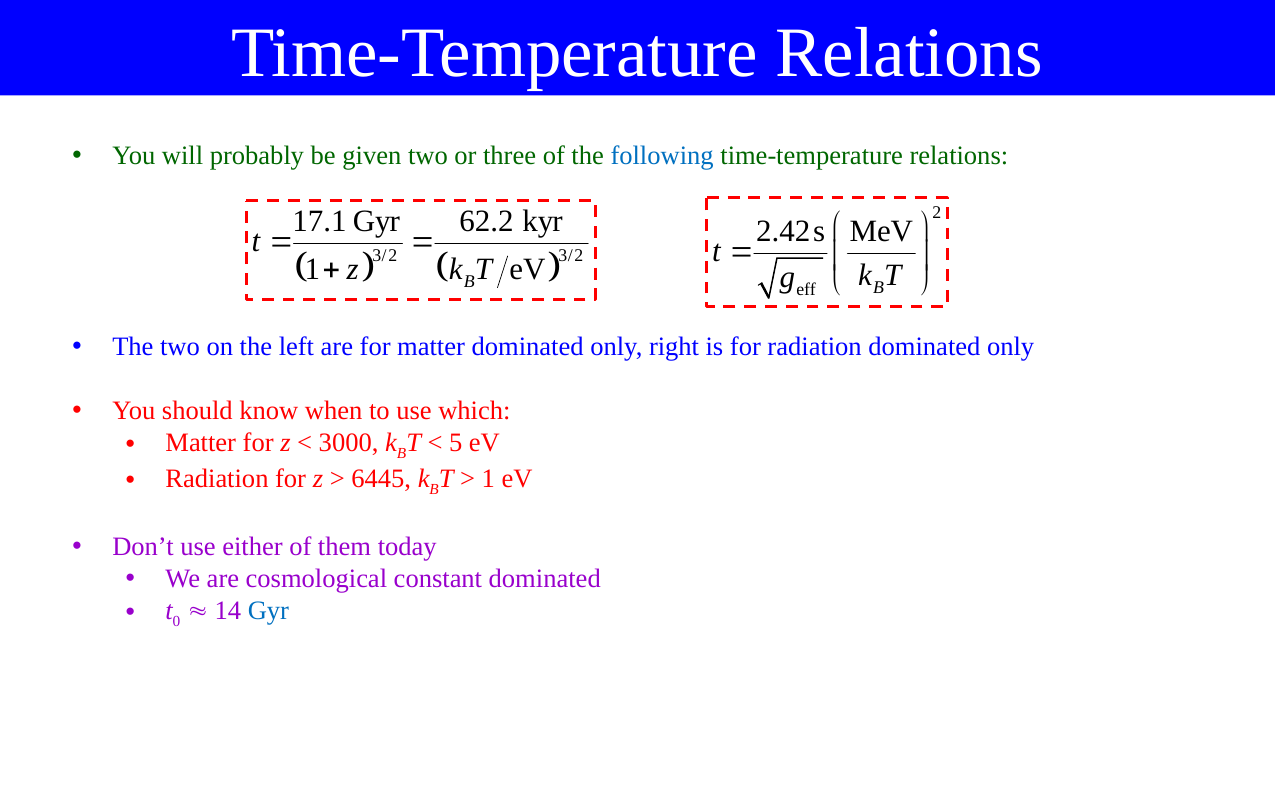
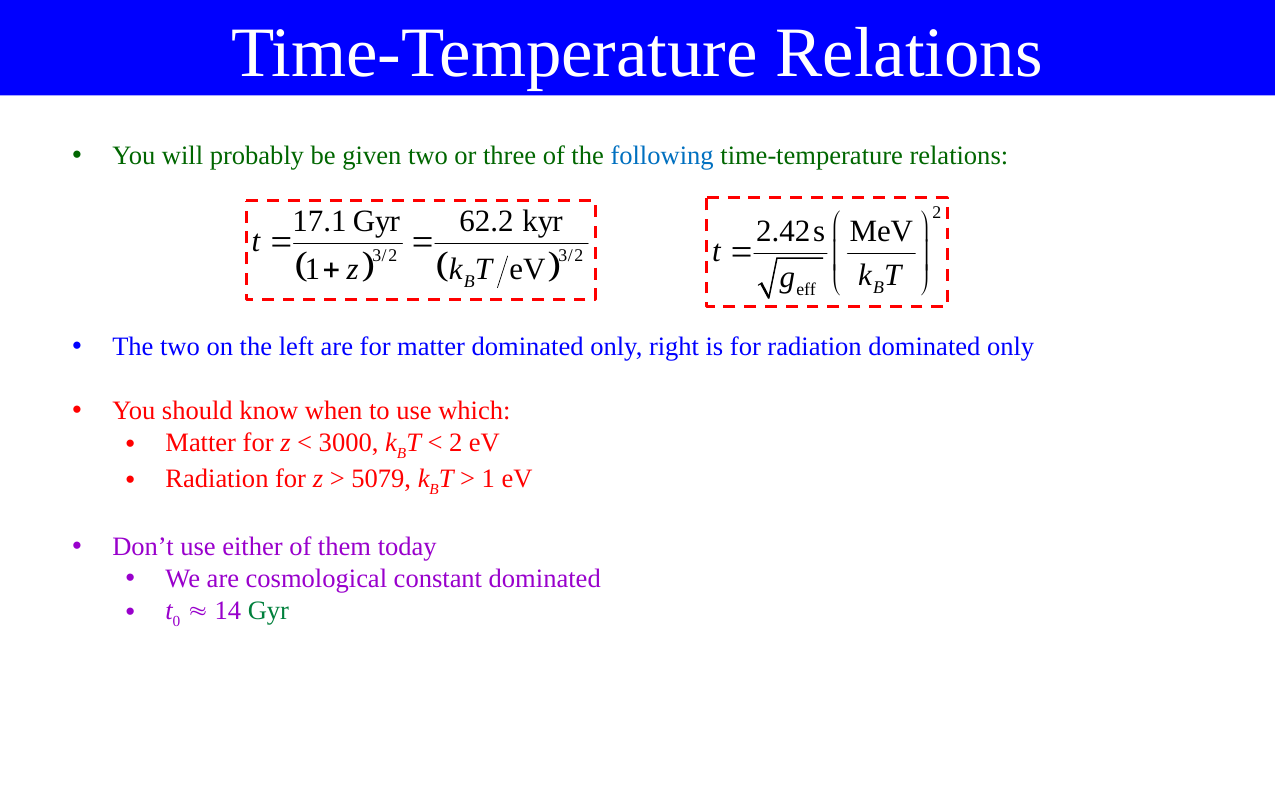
5: 5 -> 2 (456, 443)
6445: 6445 -> 5079 (381, 479)
Gyr colour: blue -> green (268, 611)
